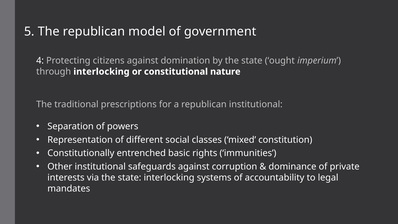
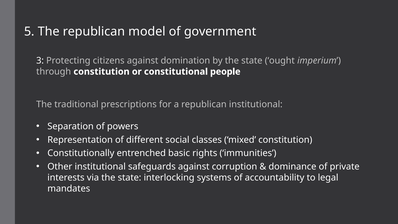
4: 4 -> 3 (40, 61)
through interlocking: interlocking -> constitution (102, 72)
nature: nature -> people (225, 72)
